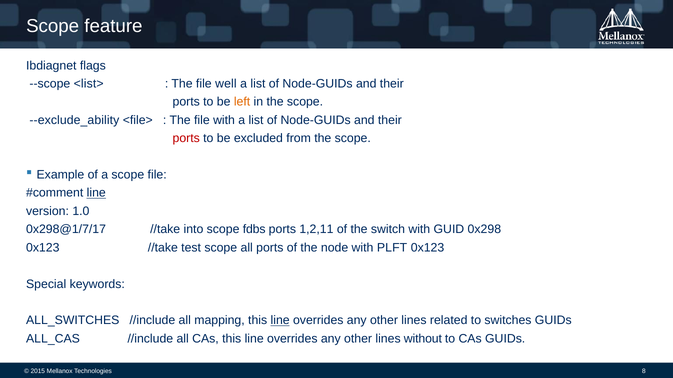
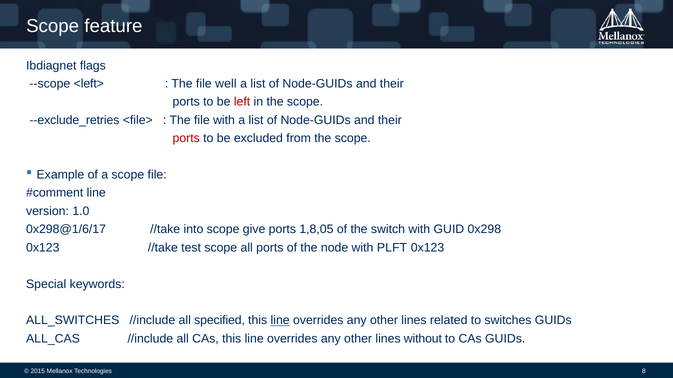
<list>: <list> -> <left> (89, 84)
left colour: orange -> red (242, 102)
--exclude_ability: --exclude_ability -> --exclude_retries (74, 120)
line underline: present -> none (96, 193)
0x298@1/7/17: 0x298@1/7/17 -> 0x298@1/6/17 (66, 230)
fdbs: fdbs -> give (254, 230)
1,2,11: 1,2,11 -> 1,8,05 (316, 230)
mapping: mapping -> specified (220, 321)
